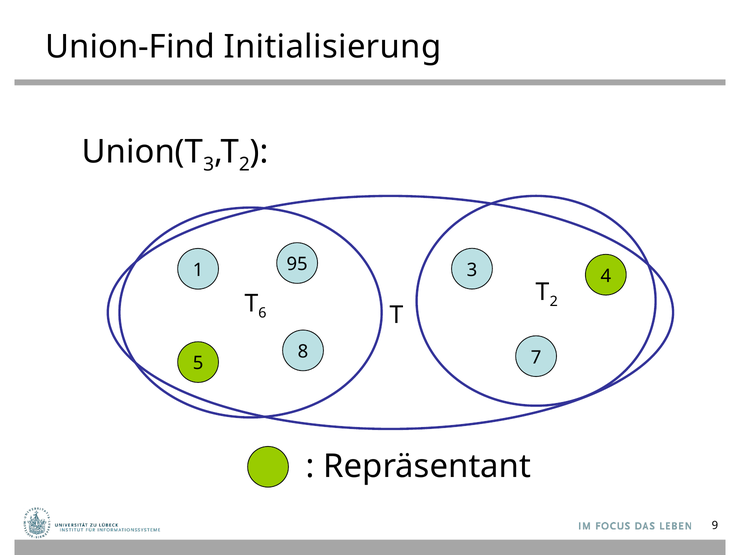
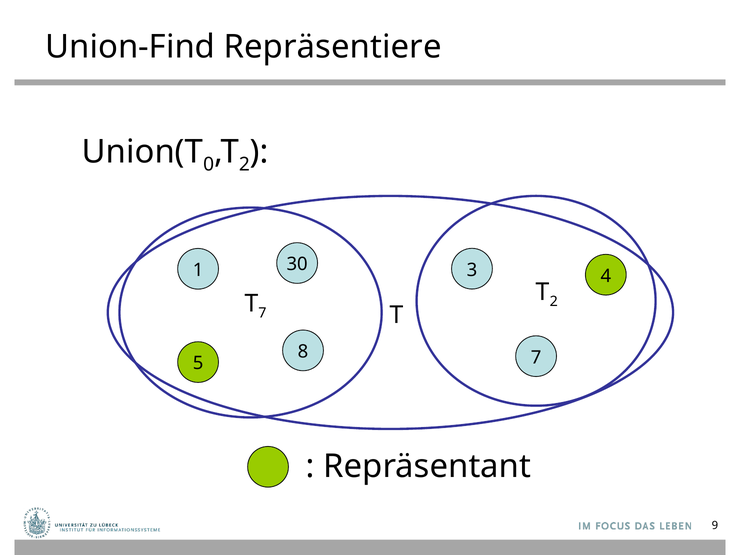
Initialisierung: Initialisierung -> Repräsentiere (333, 47)
3: 3 -> 0 (209, 164)
95: 95 -> 30 (297, 264)
T 6: 6 -> 7 (262, 313)
